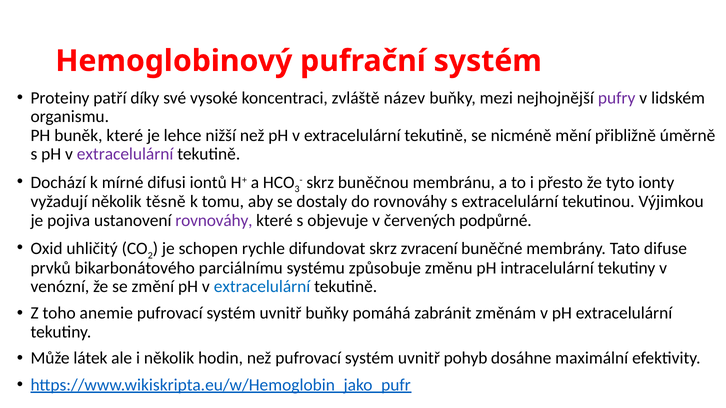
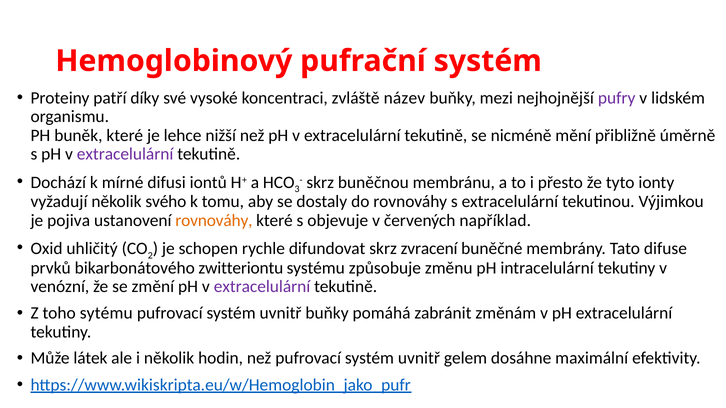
těsně: těsně -> svého (166, 202)
rovnováhy colour: purple -> orange (214, 221)
podpůrné: podpůrné -> například (495, 221)
parciálnímu: parciálnímu -> zwitteriontu (241, 268)
extracelulární colour: blue -> purple (262, 287)
anemie: anemie -> sytému (106, 313)
pohyb: pohyb -> gelem (465, 358)
